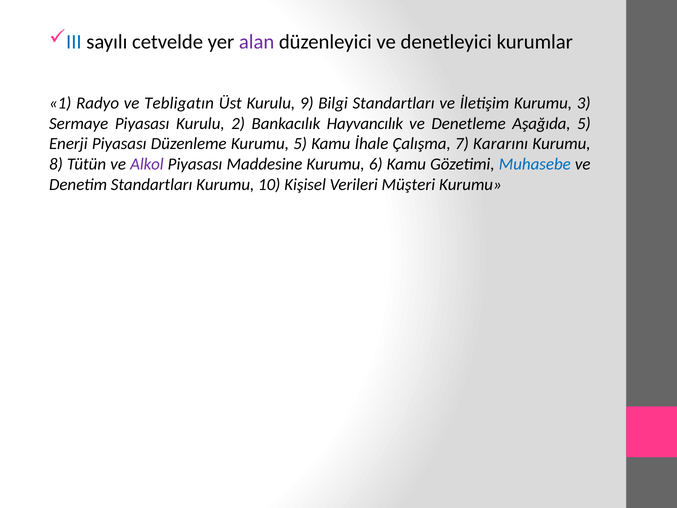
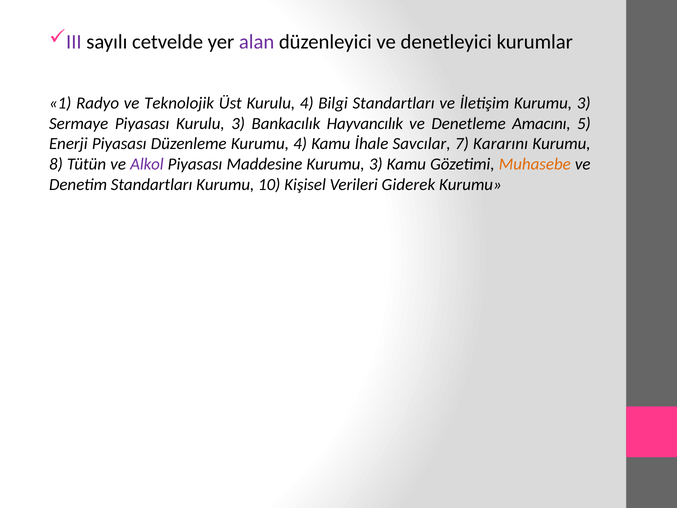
III colour: blue -> purple (74, 42)
Tebligatın: Tebligatın -> Teknolojik (179, 103)
Kurulu 9: 9 -> 4 (307, 103)
Kurulu 2: 2 -> 3 (238, 123)
Aşağıda: Aşağıda -> Amacını (541, 123)
Kurumu 5: 5 -> 4 (300, 144)
Çalışma: Çalışma -> Savcılar (422, 144)
6: 6 -> 3 (376, 164)
Muhasebe colour: blue -> orange (535, 164)
Müşteri: Müşteri -> Giderek (408, 184)
